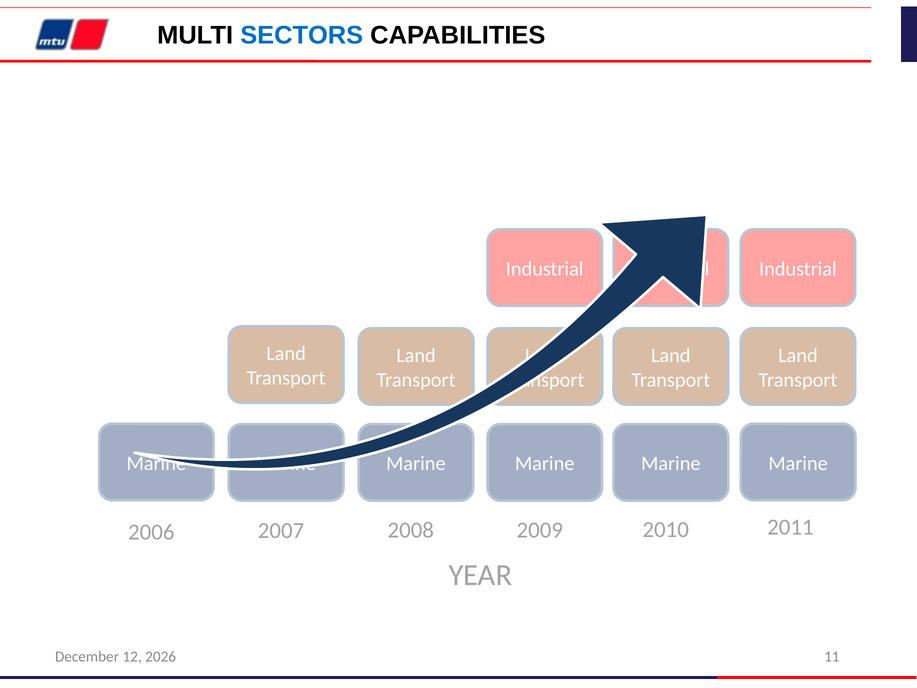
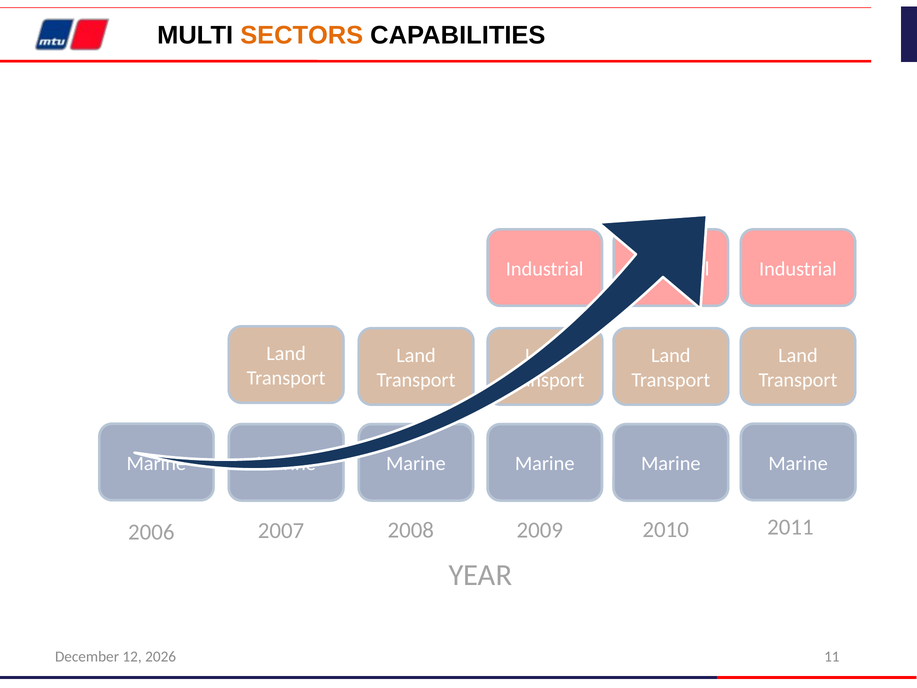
SECTORS colour: blue -> orange (302, 35)
